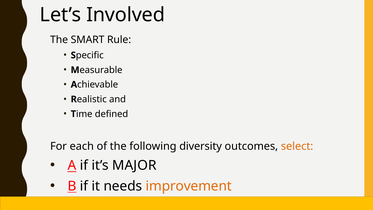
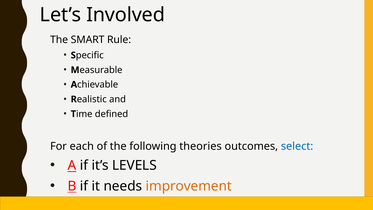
diversity: diversity -> theories (201, 146)
select colour: orange -> blue (297, 146)
MAJOR: MAJOR -> LEVELS (134, 165)
